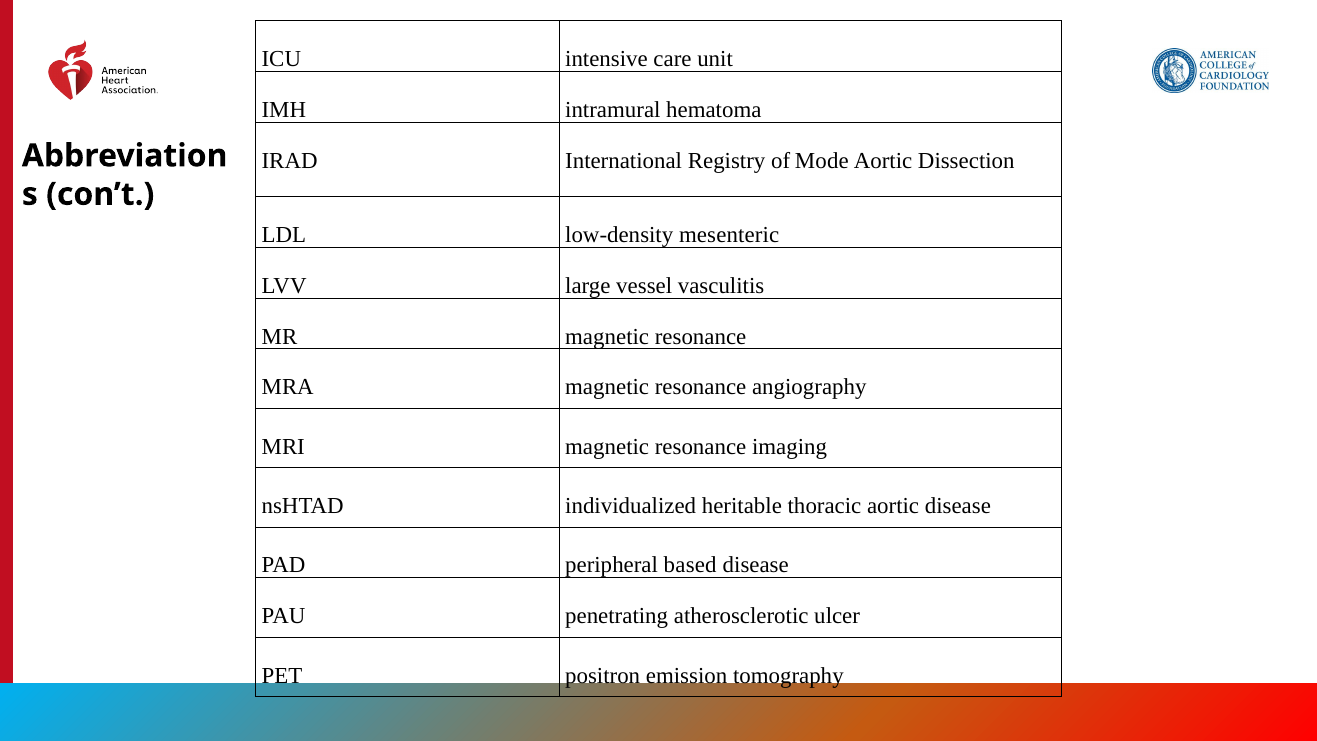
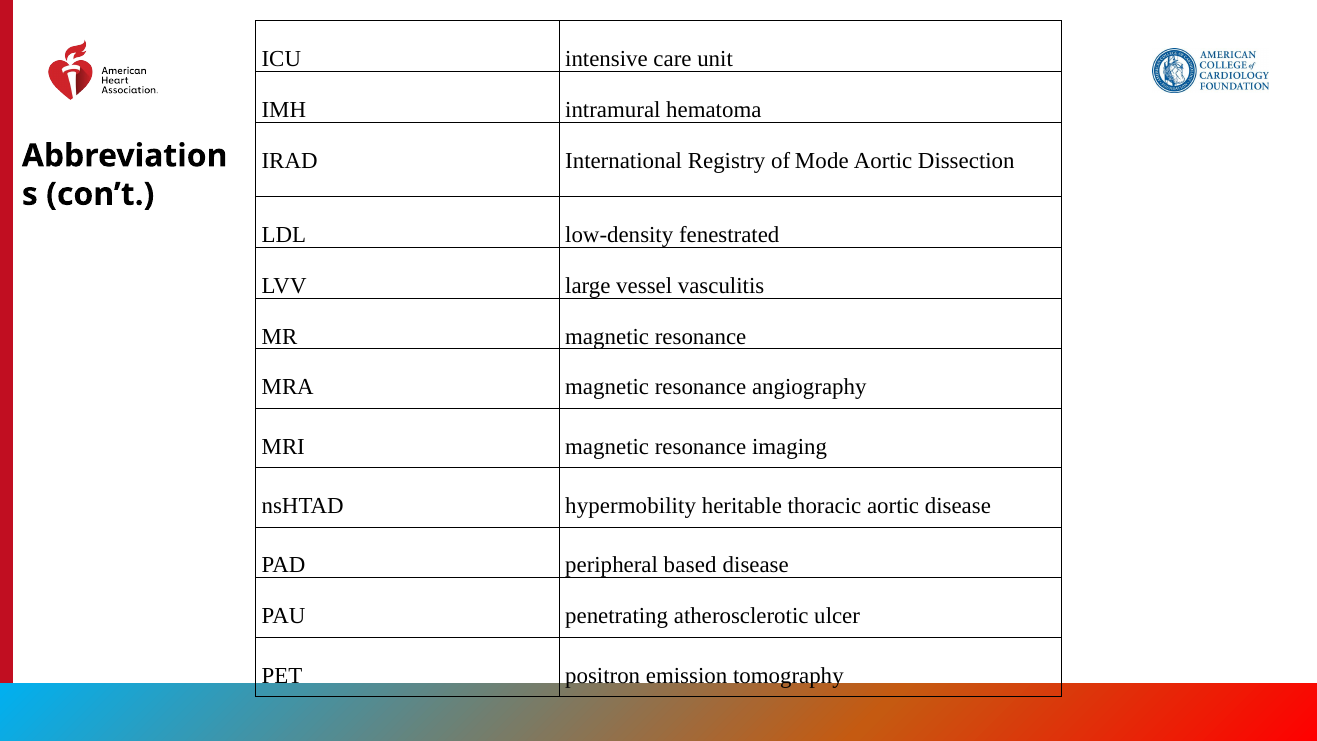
mesenteric: mesenteric -> fenestrated (729, 235)
individualized: individualized -> hypermobility (631, 506)
